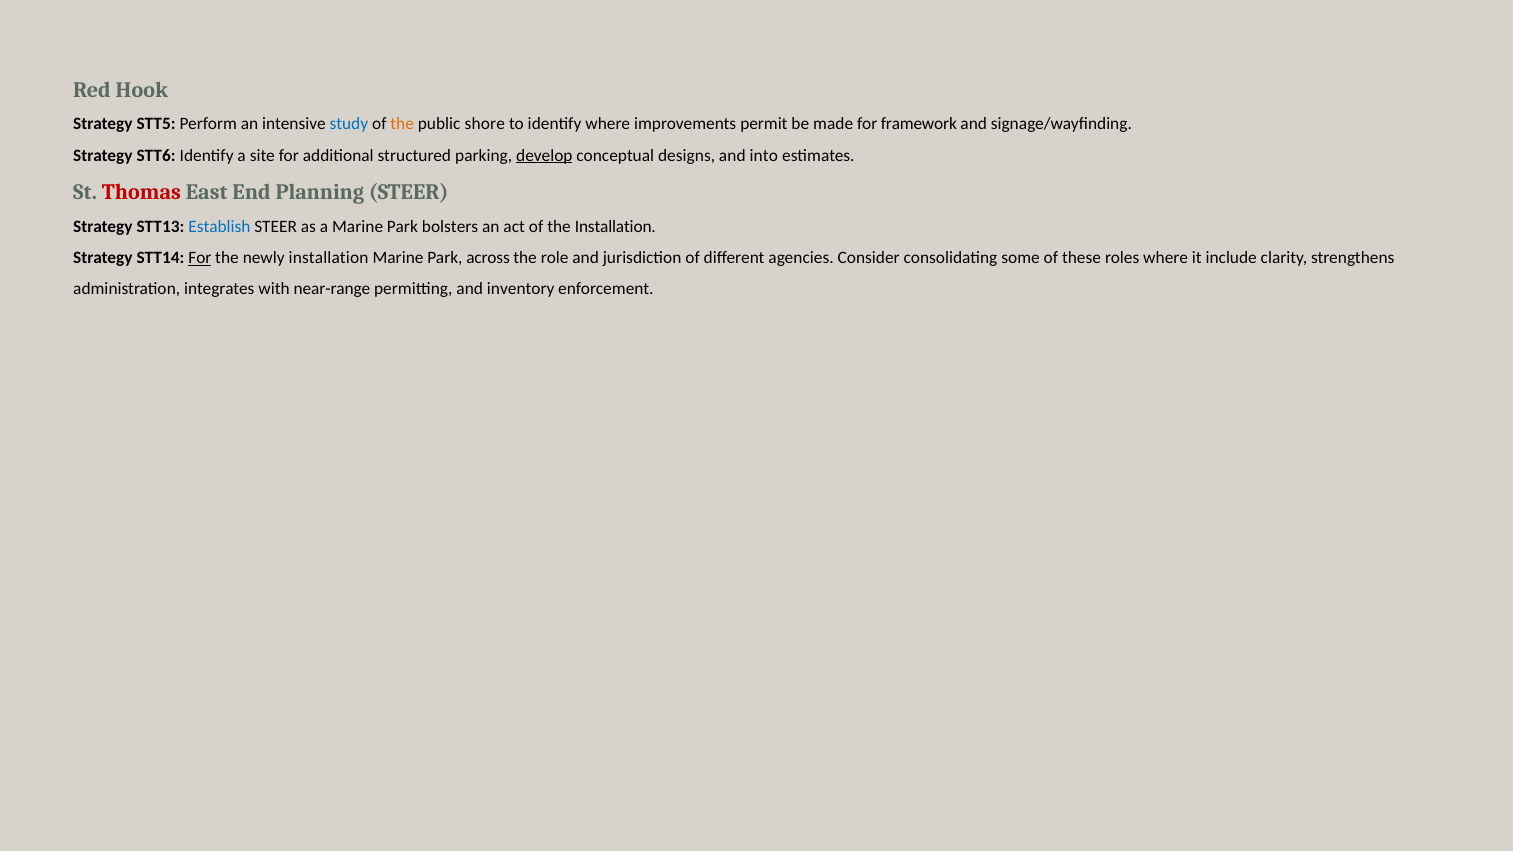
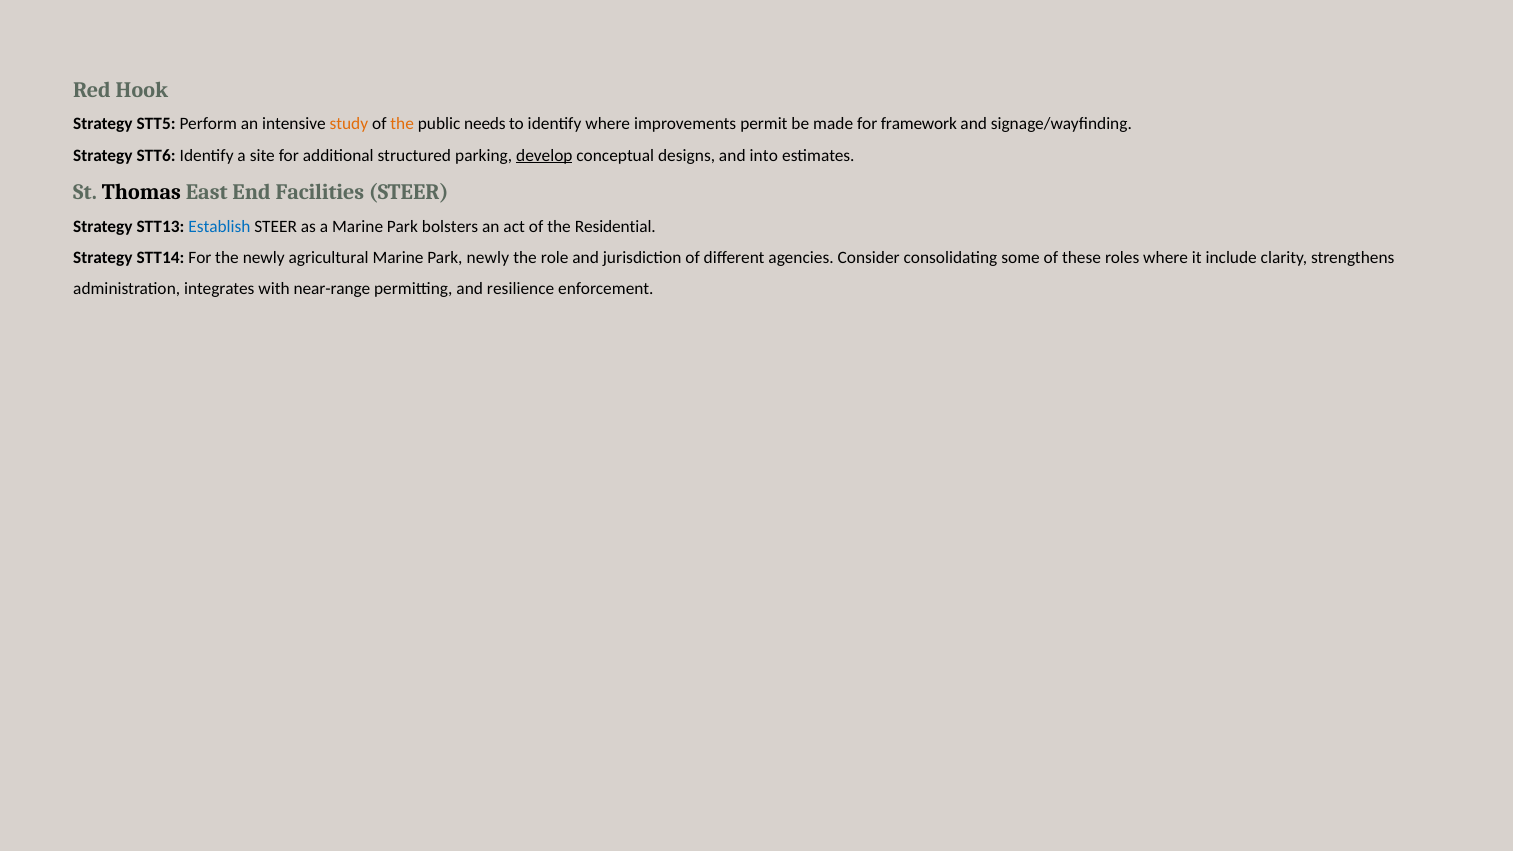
study colour: blue -> orange (349, 124)
shore: shore -> needs (485, 124)
Thomas colour: red -> black (141, 193)
Planning: Planning -> Facilities (320, 193)
the Installation: Installation -> Residential (615, 226)
For underline: present -> none (200, 258)
newly installation: installation -> agricultural (329, 258)
Park across: across -> newly (488, 258)
inventory: inventory -> resilience (521, 289)
